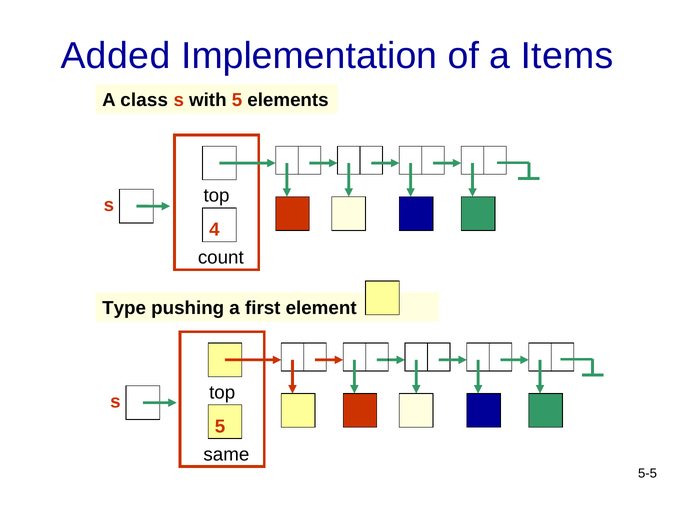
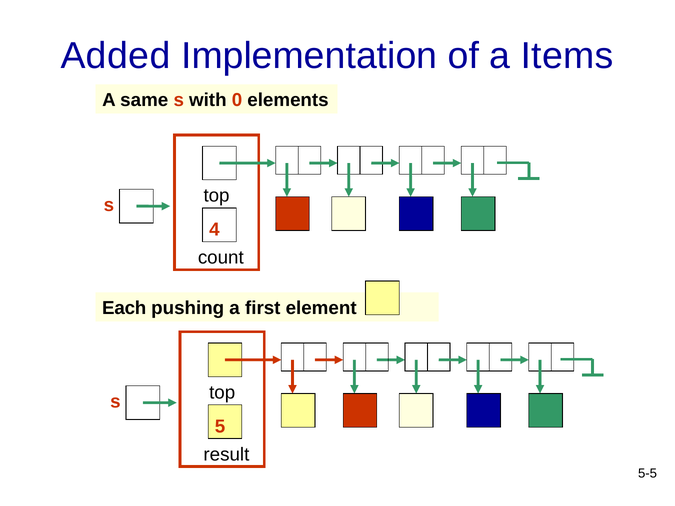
class: class -> same (144, 100)
with 5: 5 -> 0 (237, 100)
Type: Type -> Each (124, 308)
same: same -> result (226, 455)
